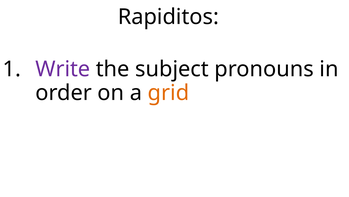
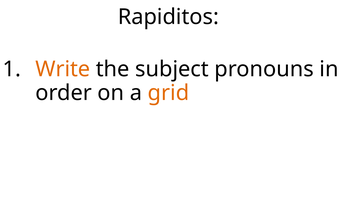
Write colour: purple -> orange (63, 69)
